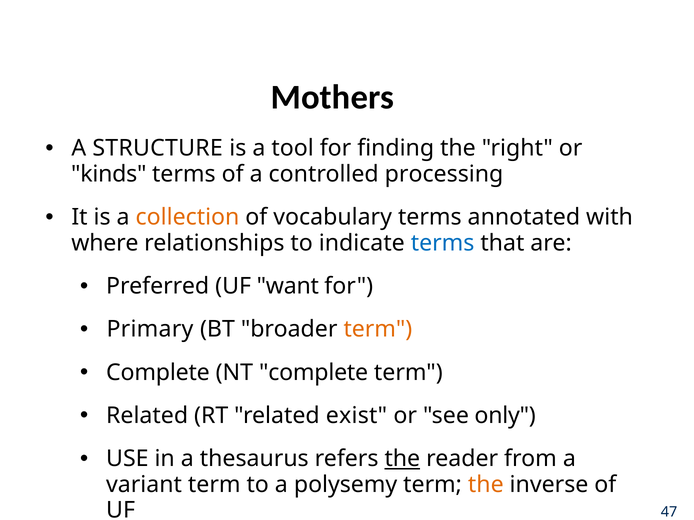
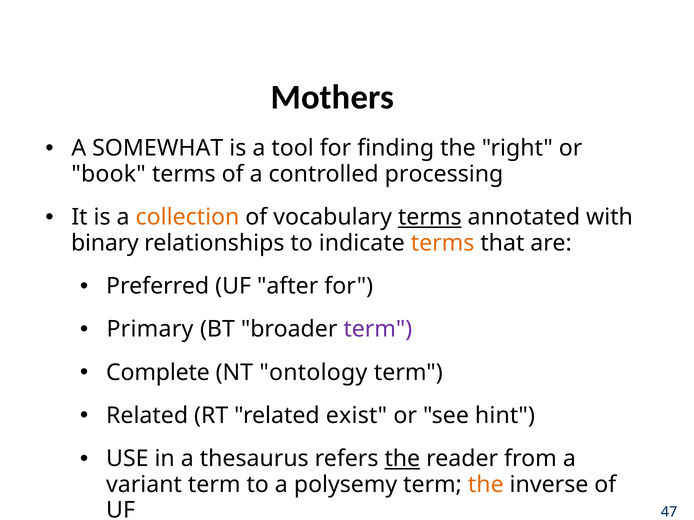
STRUCTURE: STRUCTURE -> SOMEWHAT (158, 148)
kinds: kinds -> book (109, 174)
terms underline: none -> present (430, 217)
where: where -> binary (105, 243)
terms colour: blue -> orange (443, 243)
want: want -> after (288, 286)
term colour: orange -> purple (378, 330)
NT complete: complete -> ontology (313, 373)
only: only -> hint (505, 416)
